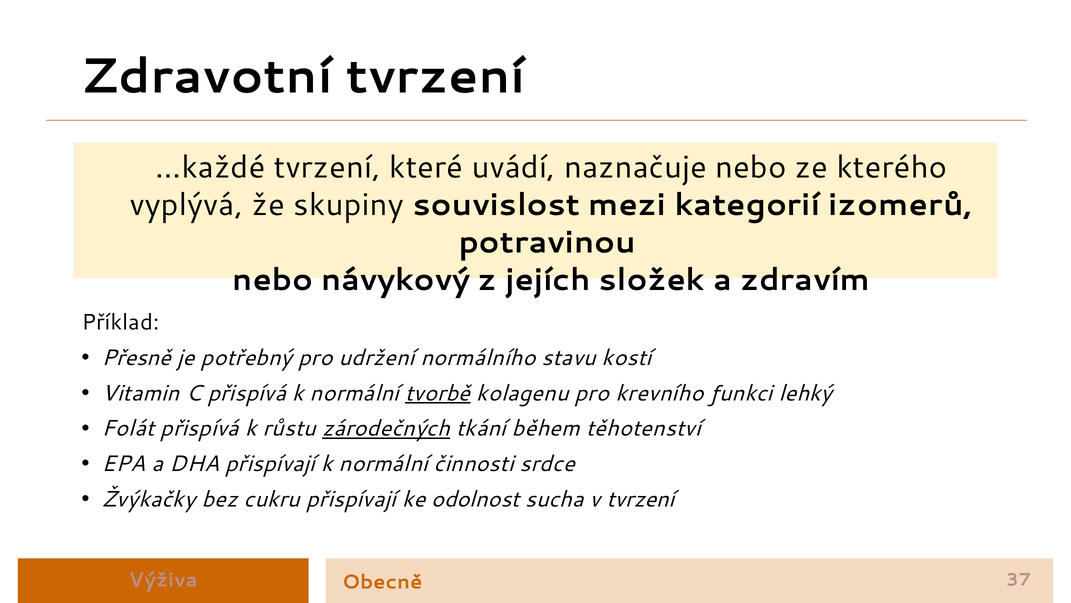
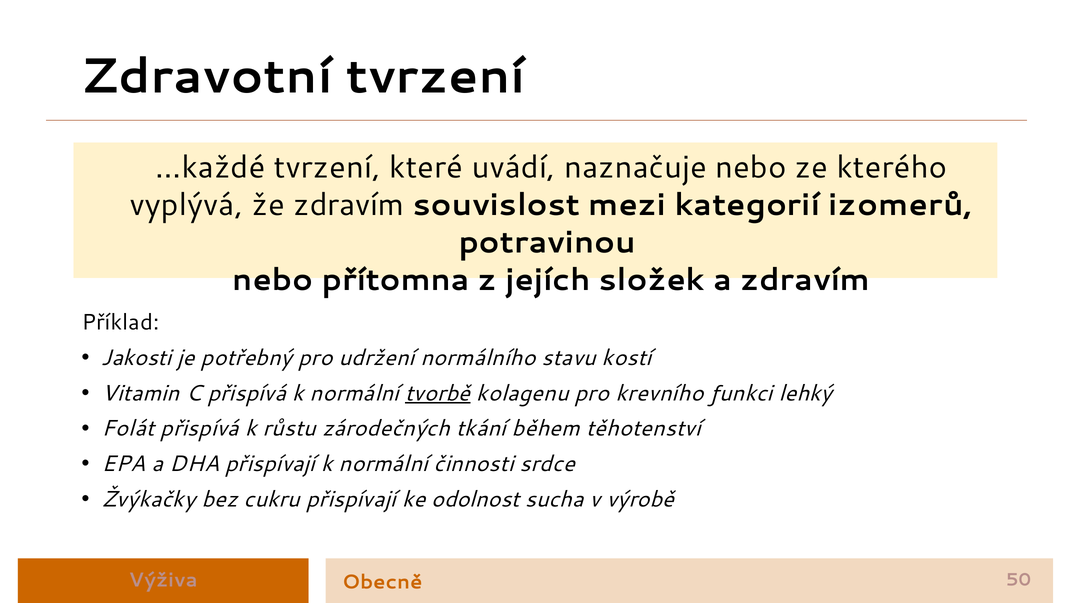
že skupiny: skupiny -> zdravím (349, 205)
návykový: návykový -> přítomna (396, 280)
Přesně: Přesně -> Jakosti (137, 358)
zárodečných underline: present -> none (386, 428)
v tvrzení: tvrzení -> výrobě (641, 499)
37: 37 -> 50 (1018, 579)
